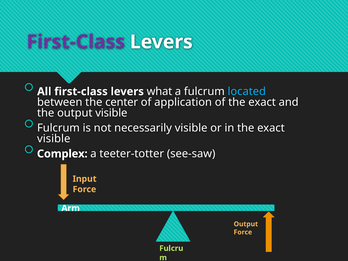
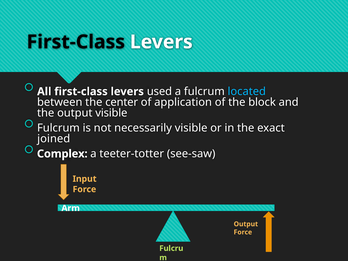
First-Class colour: purple -> black (76, 42)
what: what -> used (159, 92)
of the exact: exact -> block (262, 102)
visible: visible -> joined (54, 139)
